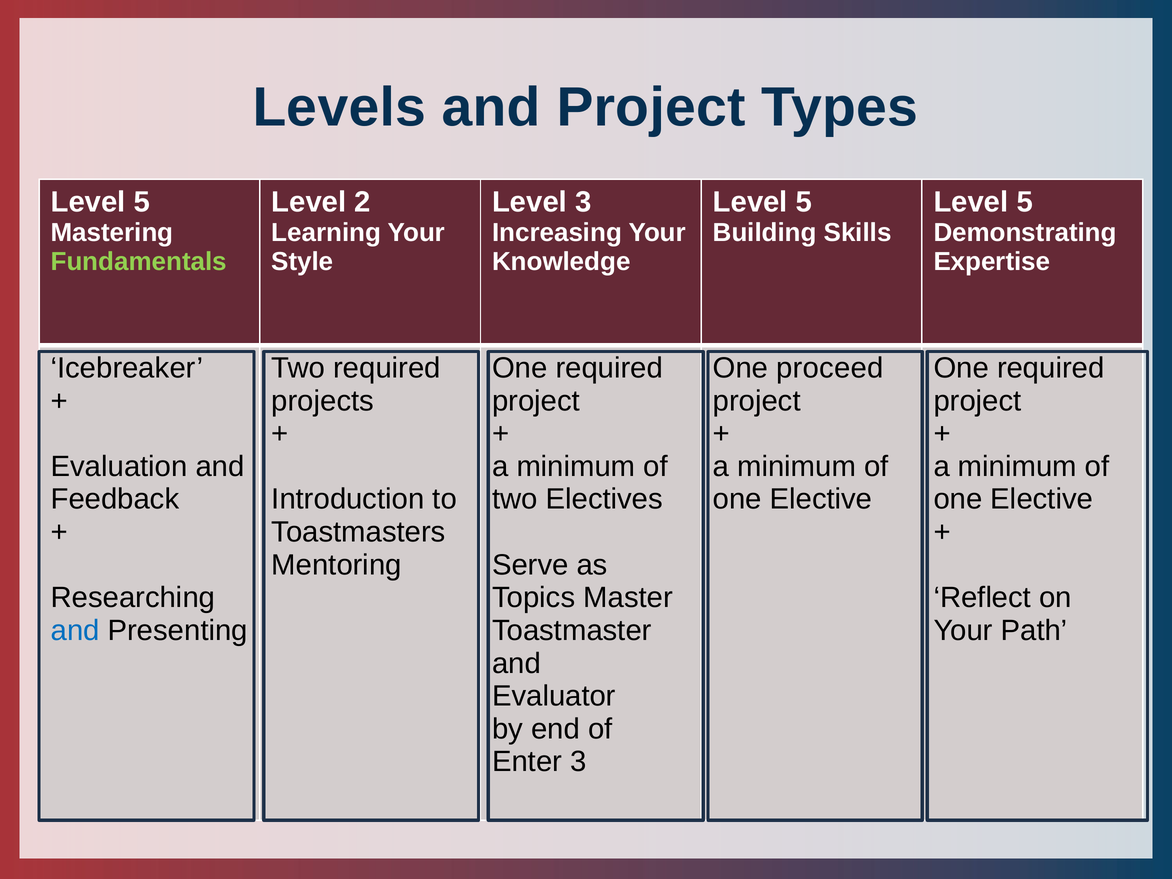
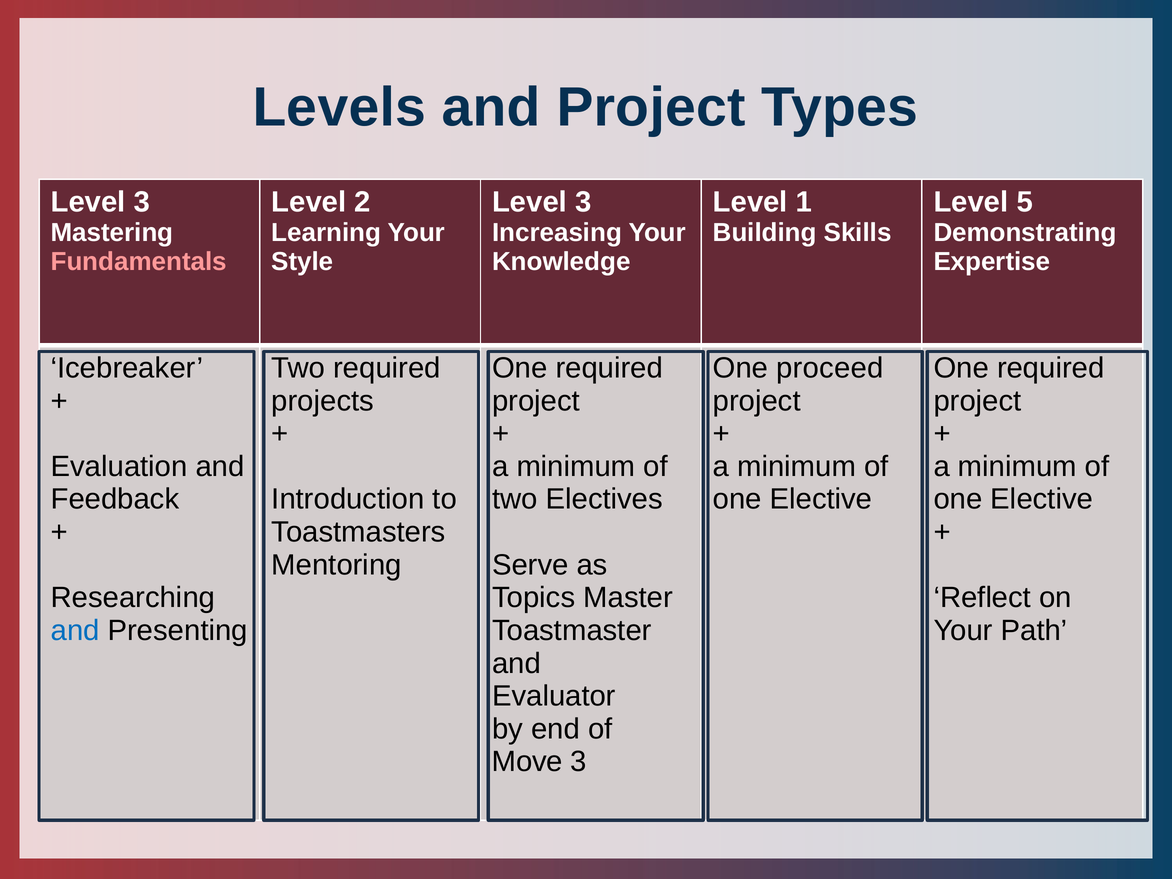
5: 5 -> 3 (142, 202)
5: 5 -> 1 (804, 202)
Fundamentals colour: light green -> pink (139, 262)
Enter: Enter -> Move (527, 762)
